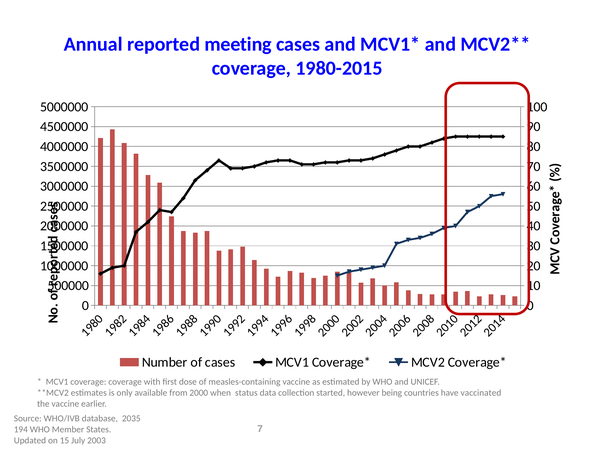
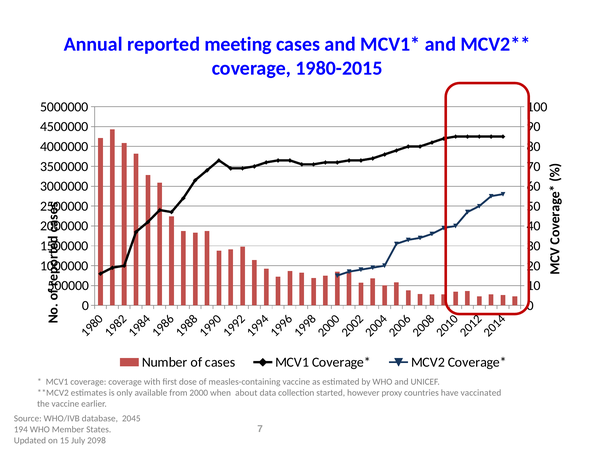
status: status -> about (246, 393)
being: being -> proxy (392, 393)
2035: 2035 -> 2045 (131, 419)
2003: 2003 -> 2098 (97, 441)
